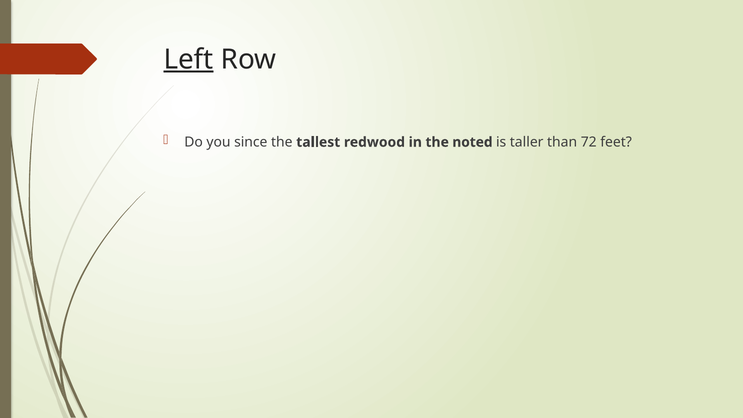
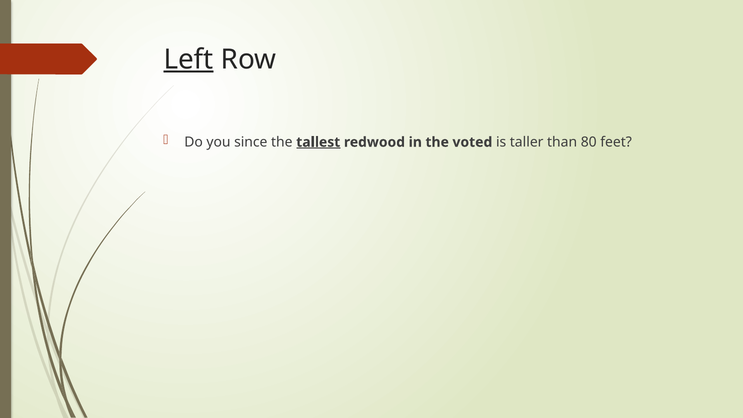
tallest underline: none -> present (318, 142)
noted: noted -> voted (472, 142)
72: 72 -> 80 (589, 142)
